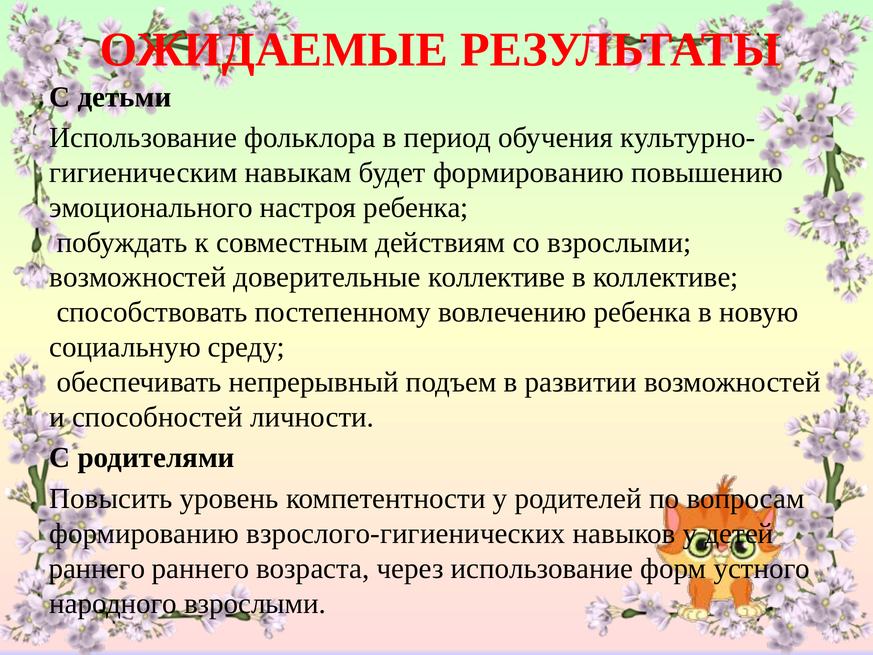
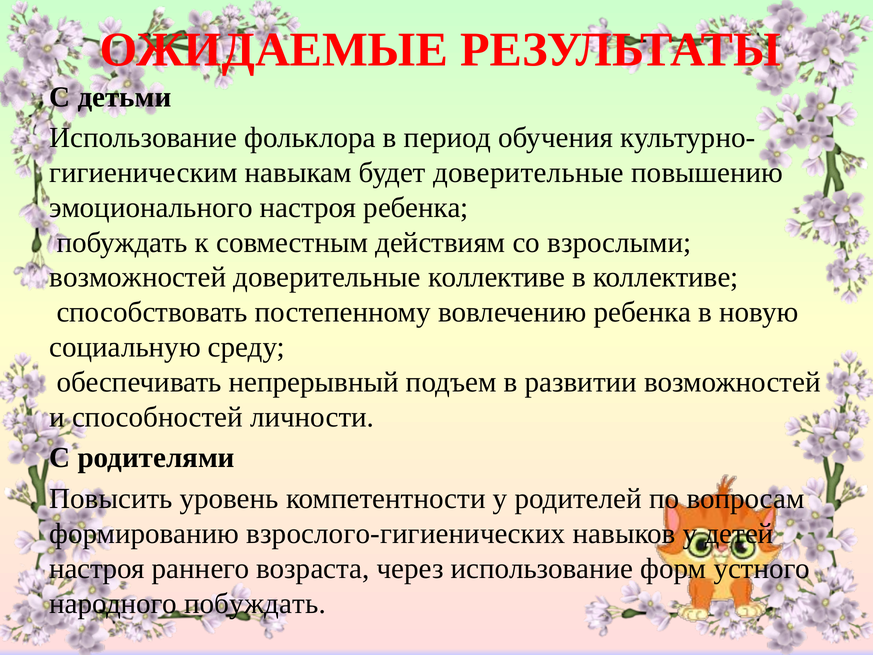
будет формированию: формированию -> доверительные (528, 173)
раннего: раннего -> настроя (97, 568)
народного взрослыми: взрослыми -> побуждать (255, 603)
